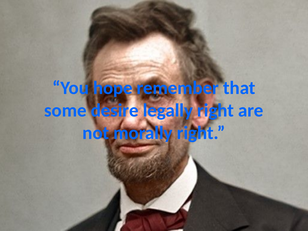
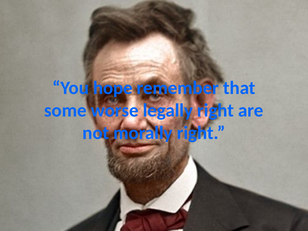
desire: desire -> worse (115, 110)
